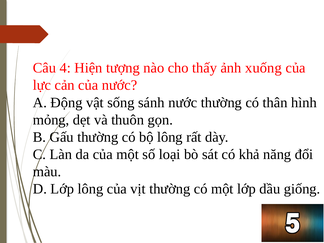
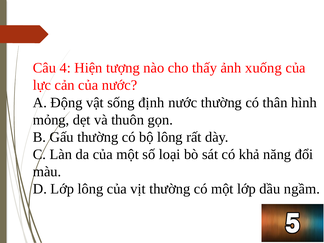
sánh: sánh -> định (151, 103)
giống: giống -> ngầm (302, 189)
